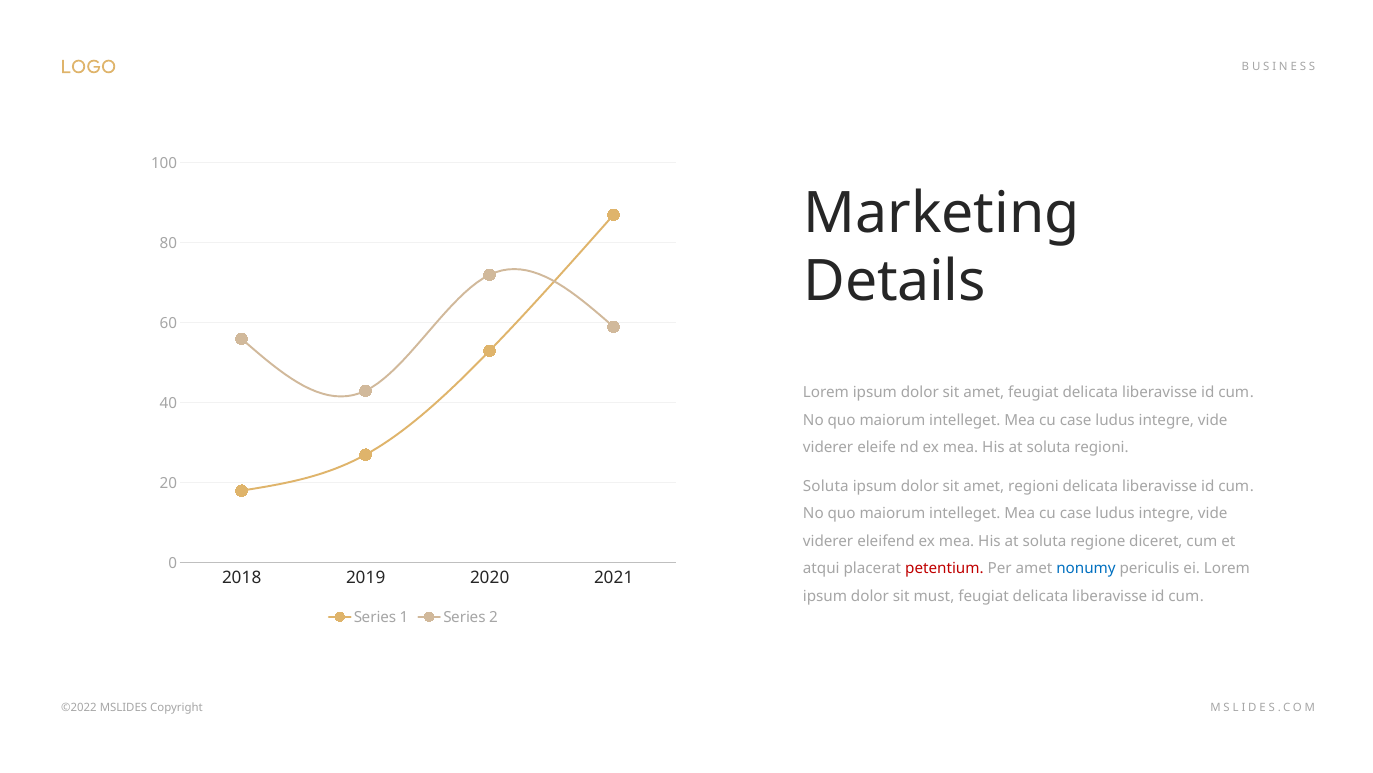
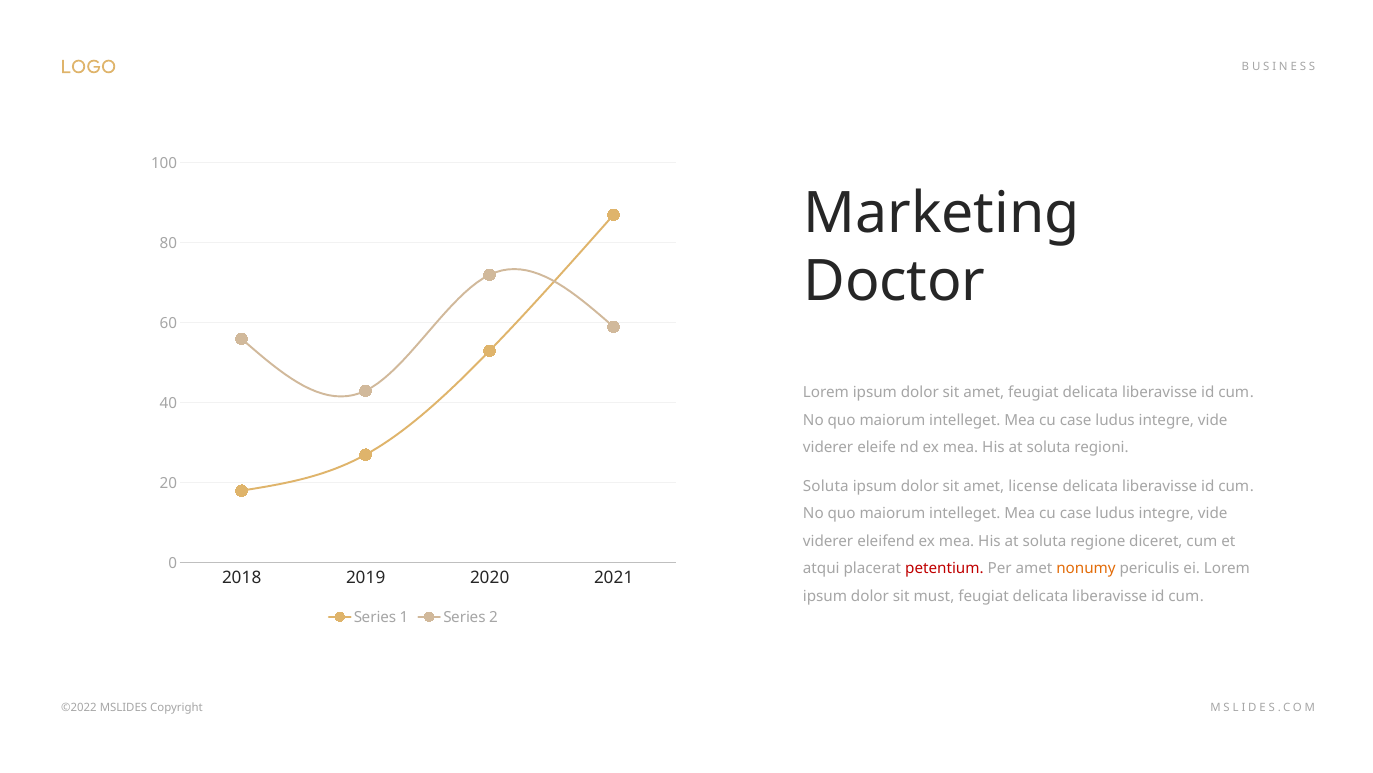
Details: Details -> Doctor (895, 282)
amet regioni: regioni -> license (1033, 486)
nonumy colour: blue -> orange (1086, 568)
